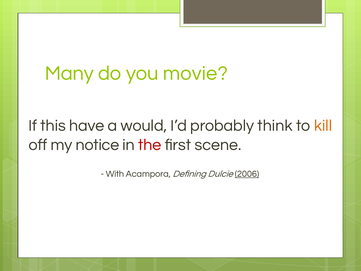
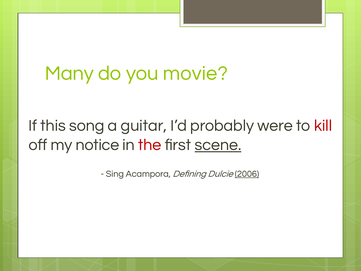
have: have -> song (87, 126)
would: would -> guitar (144, 126)
think: think -> were (275, 126)
kill colour: orange -> red (323, 126)
scene underline: none -> present (218, 145)
With: With -> Sing (115, 174)
